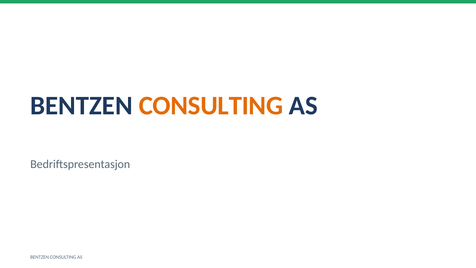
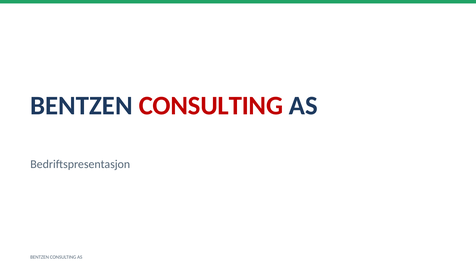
CONSULTING colour: orange -> red (211, 106)
